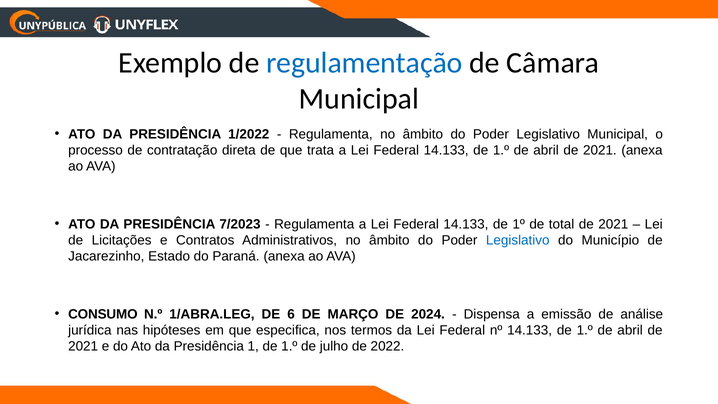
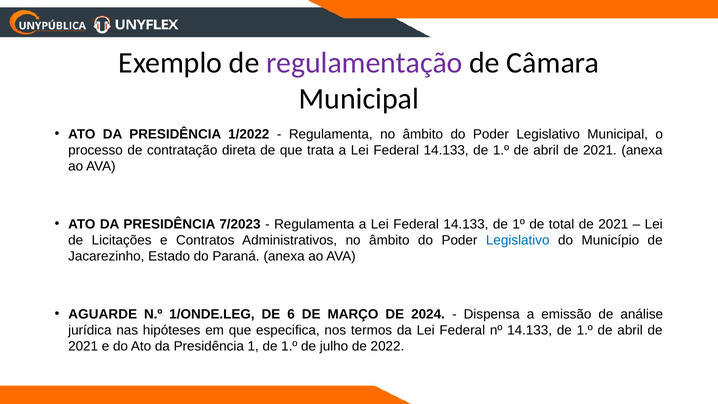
regulamentação colour: blue -> purple (364, 63)
CONSUMO: CONSUMO -> AGUARDE (103, 314)
1/ABRA.LEG: 1/ABRA.LEG -> 1/ONDE.LEG (212, 314)
